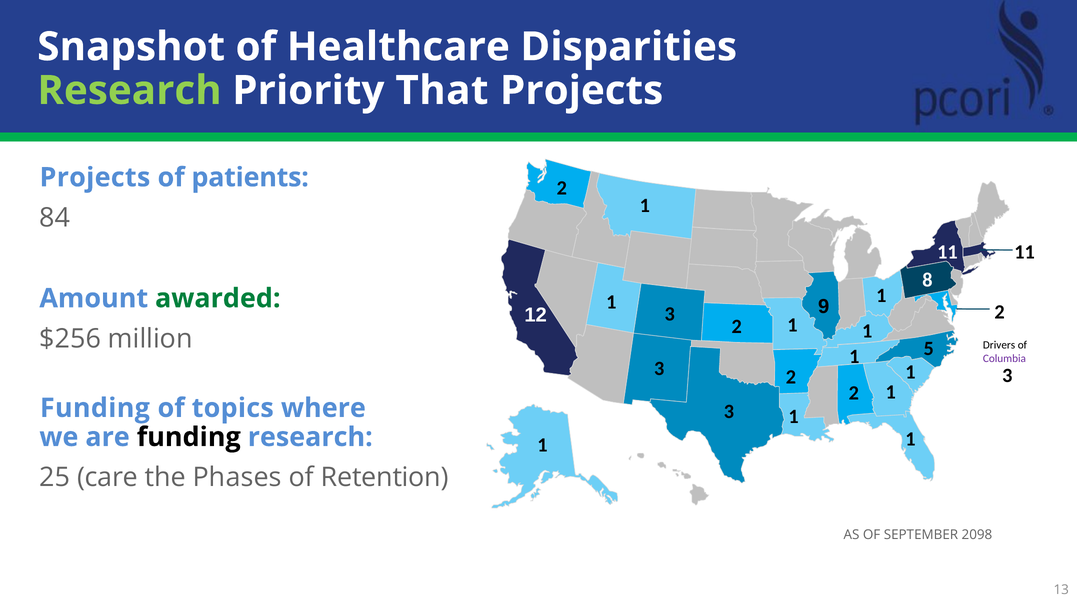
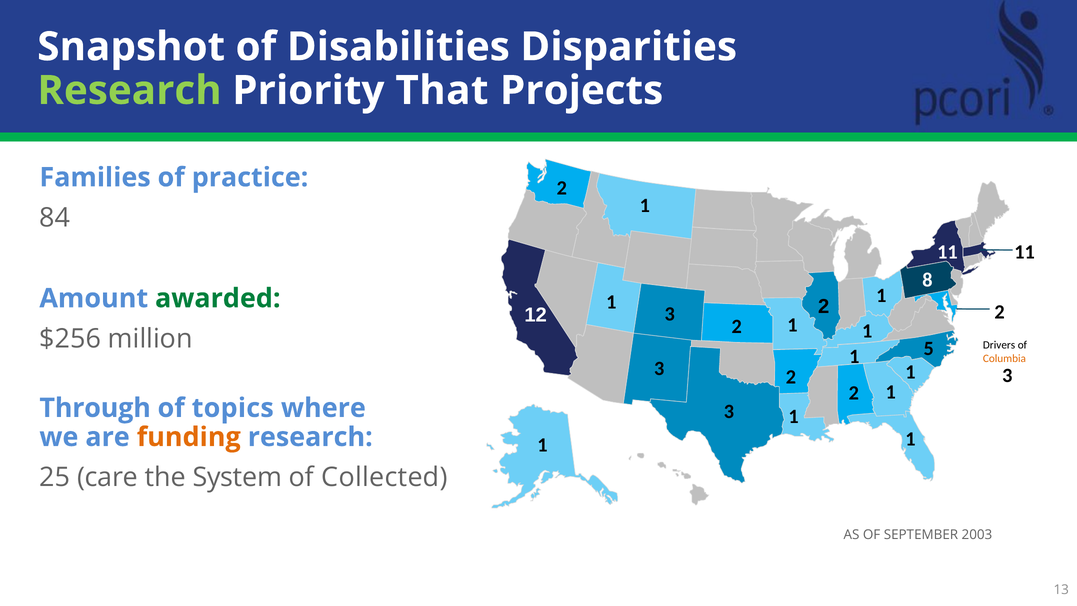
Healthcare: Healthcare -> Disabilities (398, 47)
Projects: Projects -> Families (95, 177)
patients: patients -> practice (250, 177)
12 9: 9 -> 2 (824, 307)
Columbia colour: purple -> orange (1004, 358)
Funding: Funding -> Through (95, 408)
funding colour: black -> orange (189, 437)
Phases: Phases -> System (237, 477)
Retention: Retention -> Collected (384, 477)
2098: 2098 -> 2003 (977, 535)
